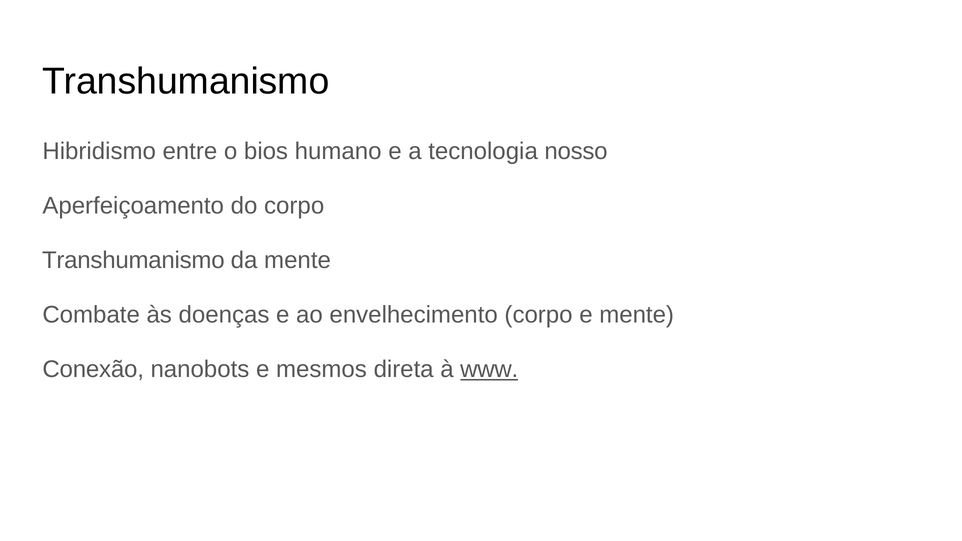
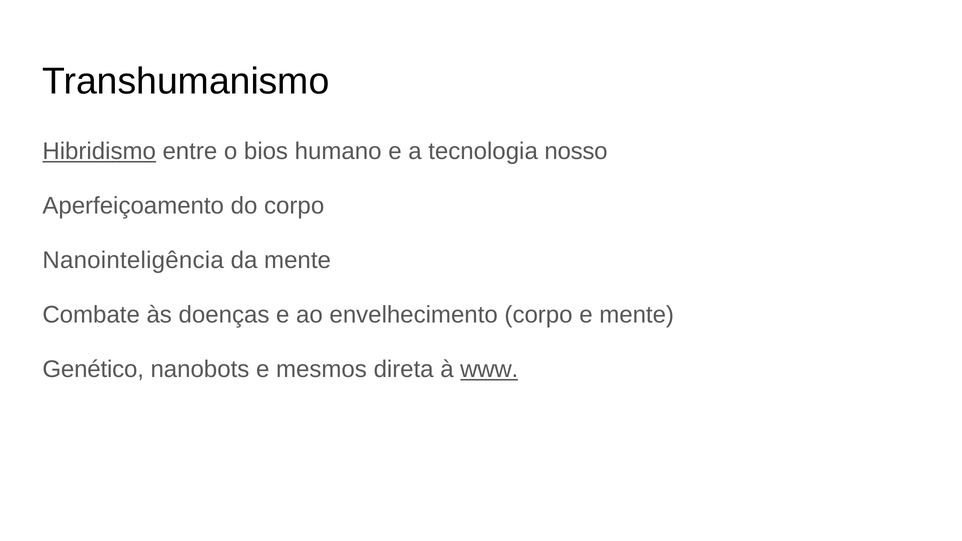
Hibridismo underline: none -> present (99, 151)
Transhumanismo: Transhumanismo -> Nanointeligência (133, 260)
Conexão: Conexão -> Genético (93, 369)
